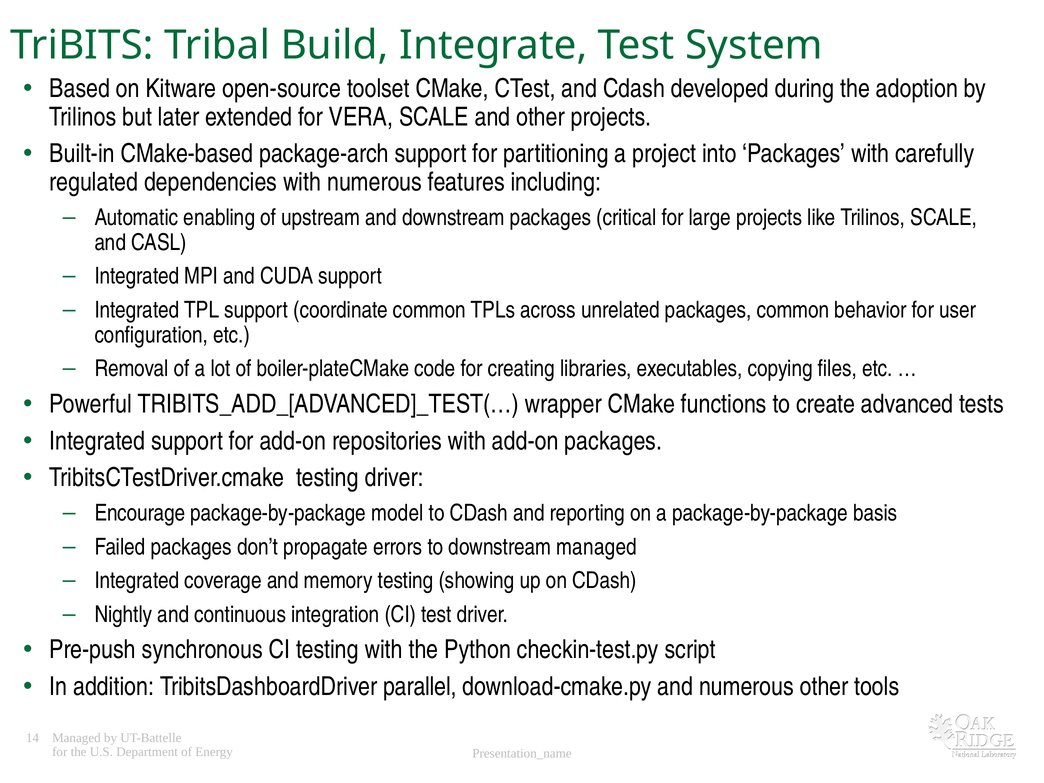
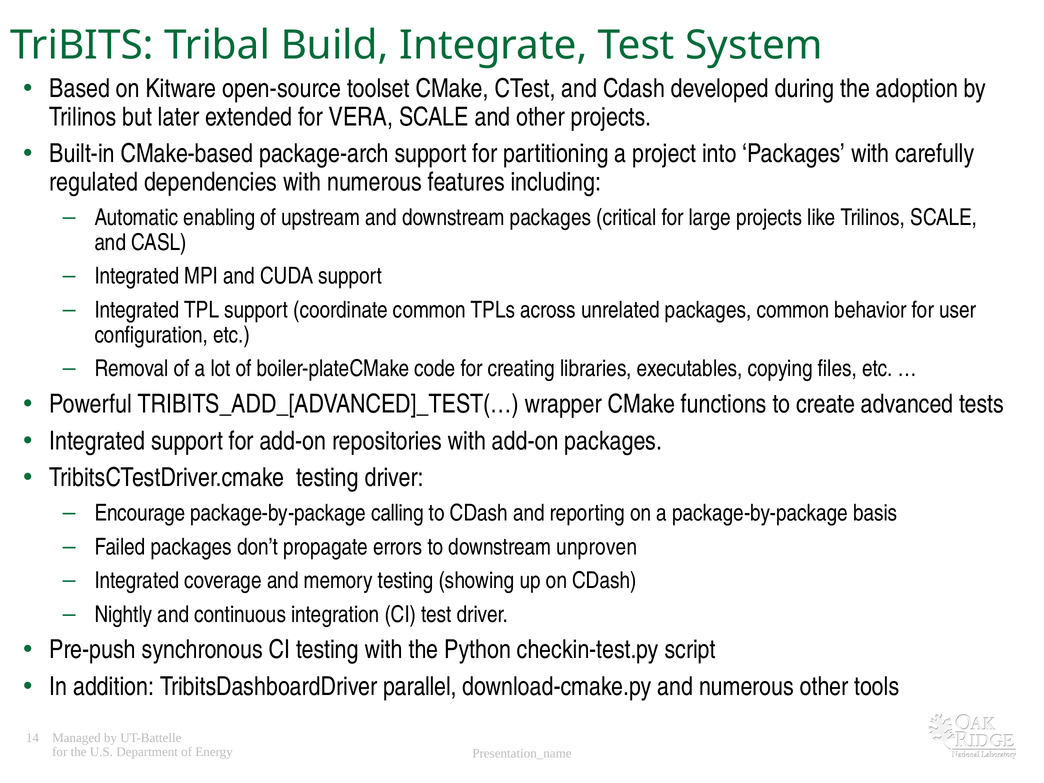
model: model -> calling (398, 513)
downstream managed: managed -> unproven (597, 547)
